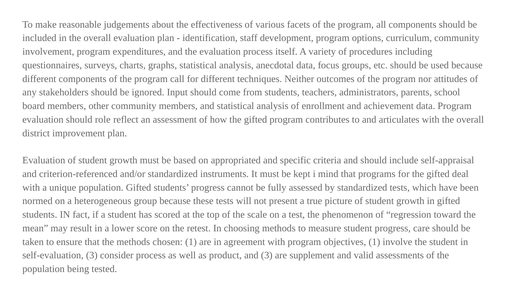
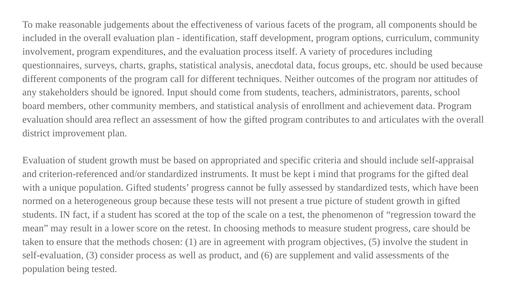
role: role -> area (103, 120)
objectives 1: 1 -> 5 (374, 242)
and 3: 3 -> 6 (267, 256)
